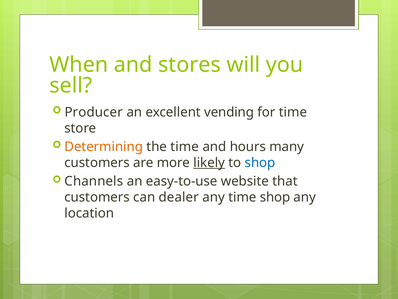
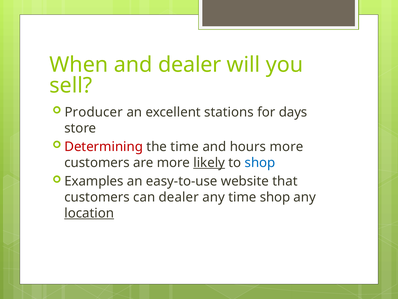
and stores: stores -> dealer (190, 65)
vending: vending -> stations (229, 112)
for time: time -> days (293, 112)
Determining colour: orange -> red (104, 147)
hours many: many -> more (287, 147)
Channels: Channels -> Examples (94, 181)
location underline: none -> present (89, 213)
